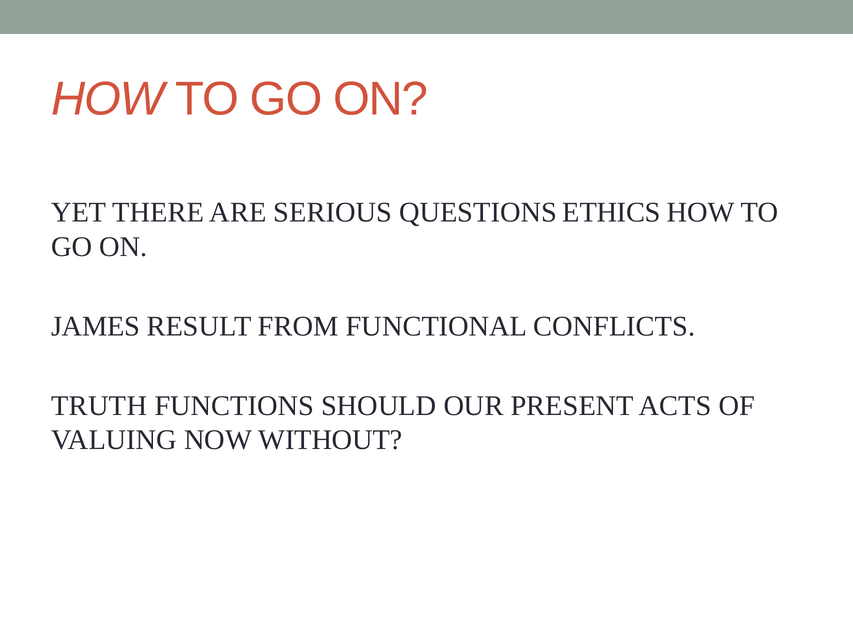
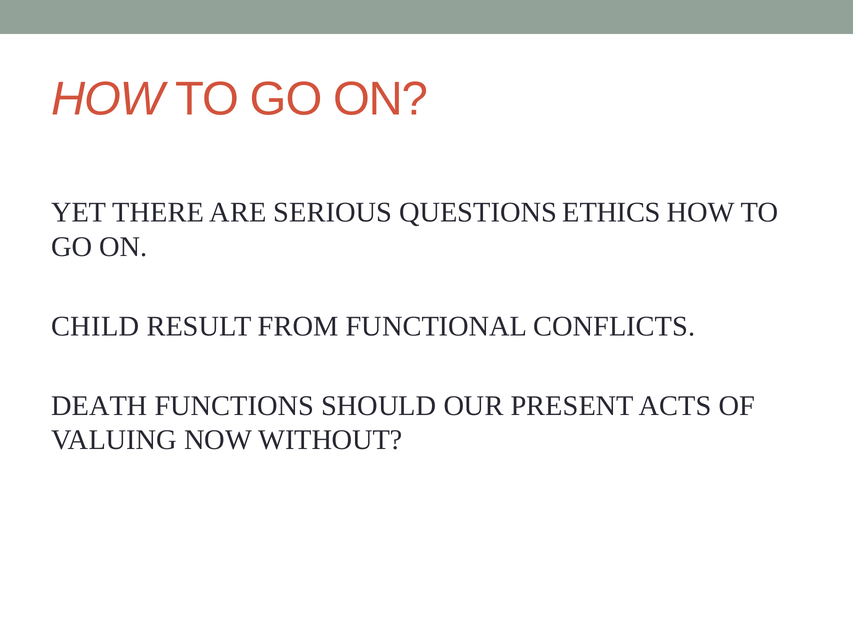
JAMES: JAMES -> CHILD (95, 326)
TRUTH: TRUTH -> DEATH (99, 406)
